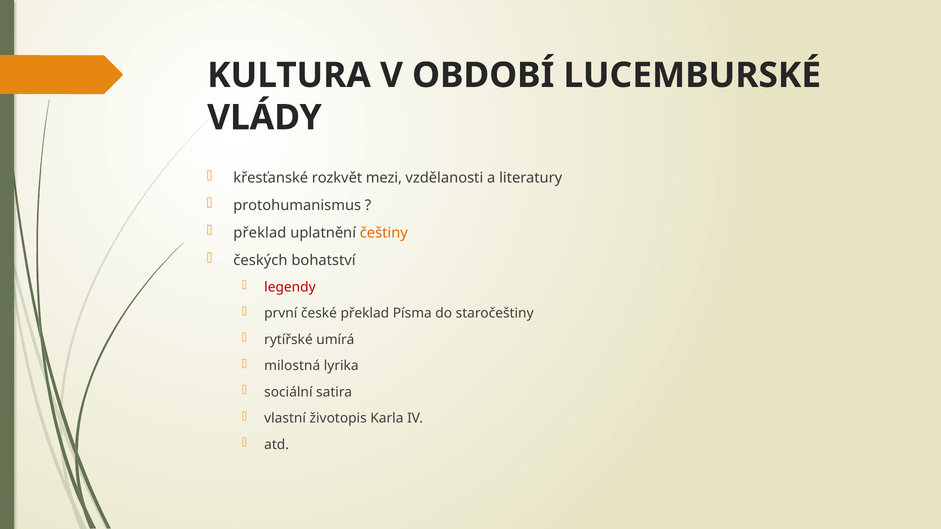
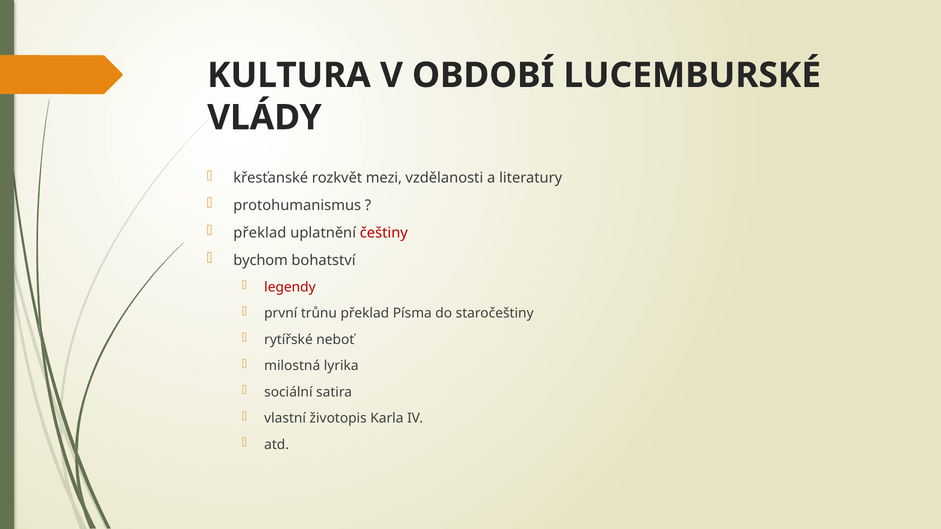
češtiny colour: orange -> red (384, 233)
českých: českých -> bychom (261, 260)
české: české -> trůnu (319, 313)
umírá: umírá -> neboť (335, 340)
